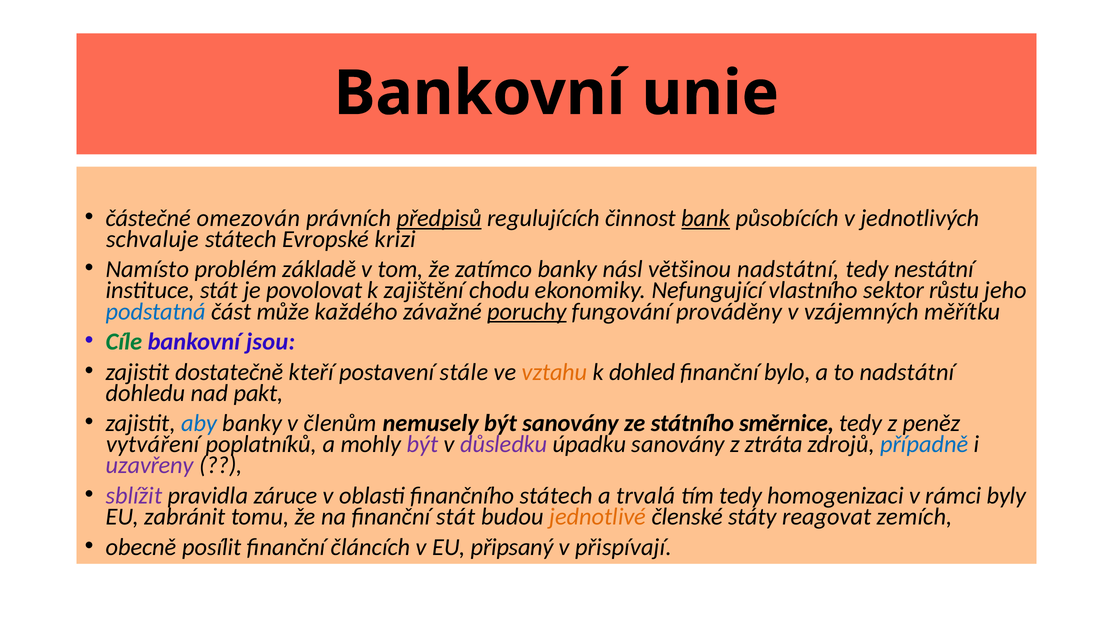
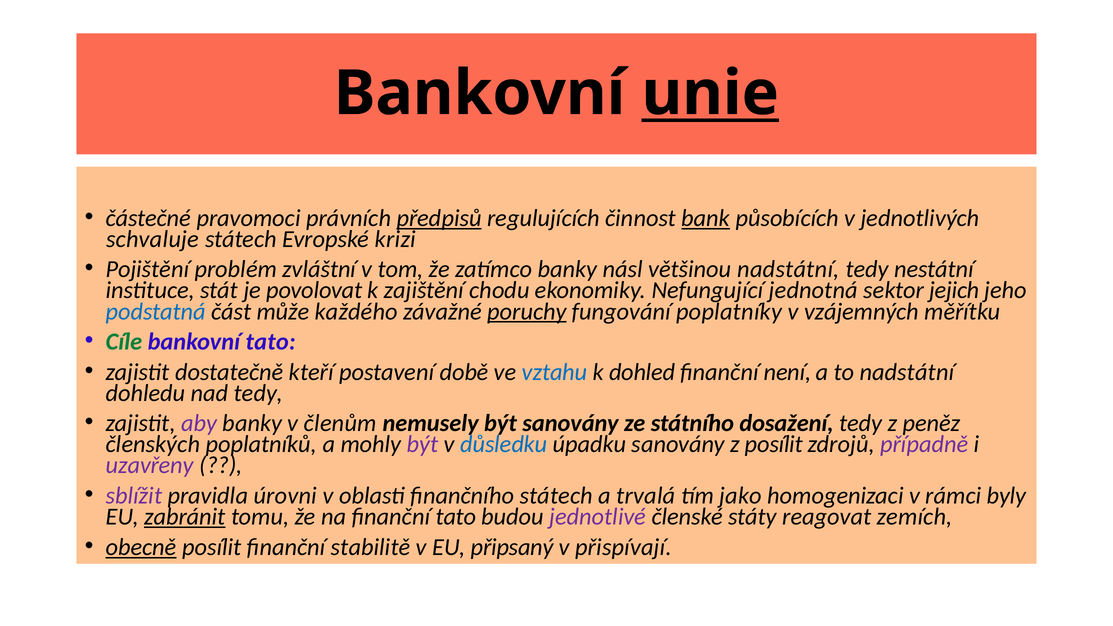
unie underline: none -> present (710, 93)
omezován: omezován -> pravomoci (249, 218)
Namísto: Namísto -> Pojištění (147, 269)
základě: základě -> zvláštní (319, 269)
vlastního: vlastního -> jednotná (813, 290)
růstu: růstu -> jejich (954, 290)
prováděny: prováděny -> poplatníky (729, 311)
bankovní jsou: jsou -> tato (271, 342)
stále: stále -> době (464, 372)
vztahu colour: orange -> blue (555, 372)
bylo: bylo -> není (787, 372)
nad pakt: pakt -> tedy (258, 393)
aby colour: blue -> purple (199, 423)
směrnice: směrnice -> dosažení (786, 423)
vytváření: vytváření -> členských (153, 444)
důsledku colour: purple -> blue (504, 444)
z ztráta: ztráta -> posílit (774, 444)
případně colour: blue -> purple (924, 444)
záruce: záruce -> úrovni (285, 496)
tím tedy: tedy -> jako (741, 496)
zabránit underline: none -> present (185, 517)
finanční stát: stát -> tato (456, 517)
jednotlivé colour: orange -> purple (598, 517)
obecně underline: none -> present (141, 547)
článcích: článcích -> stabilitě (371, 547)
